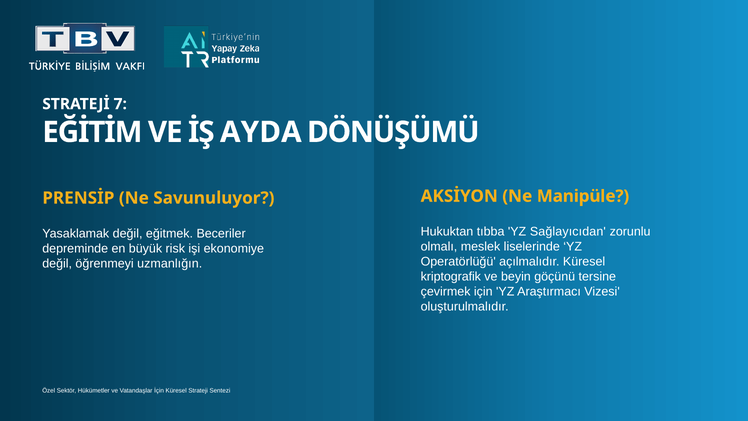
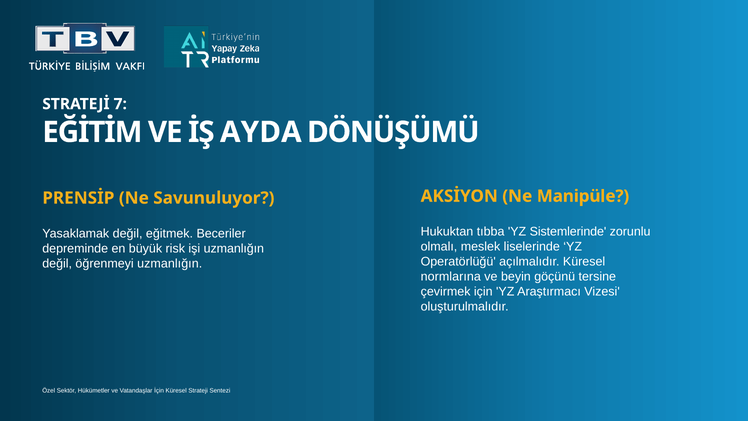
Sağlayıcıdan: Sağlayıcıdan -> Sistemlerinde (568, 232)
işi ekonomiye: ekonomiye -> uzmanlığın (234, 249)
kriptografik: kriptografik -> normlarına (451, 277)
